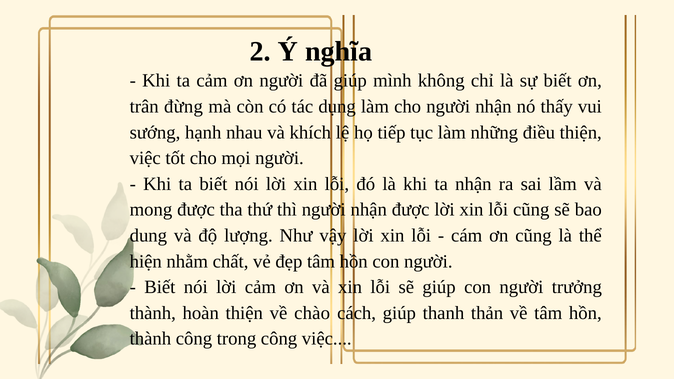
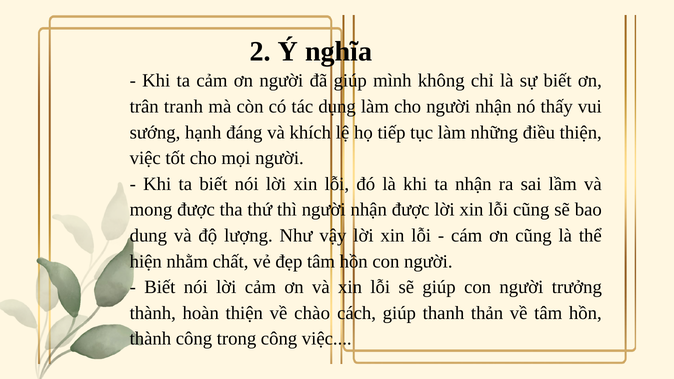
đừng: đừng -> tranh (183, 107)
nhau: nhau -> đáng (244, 132)
